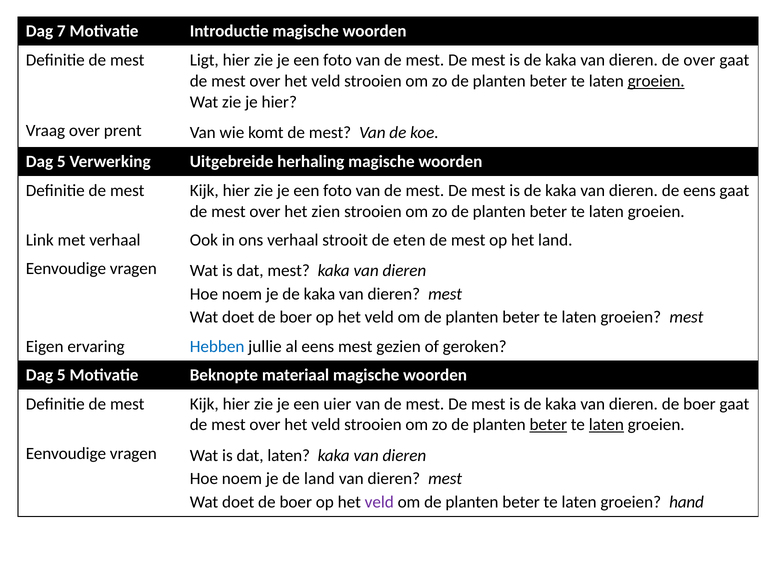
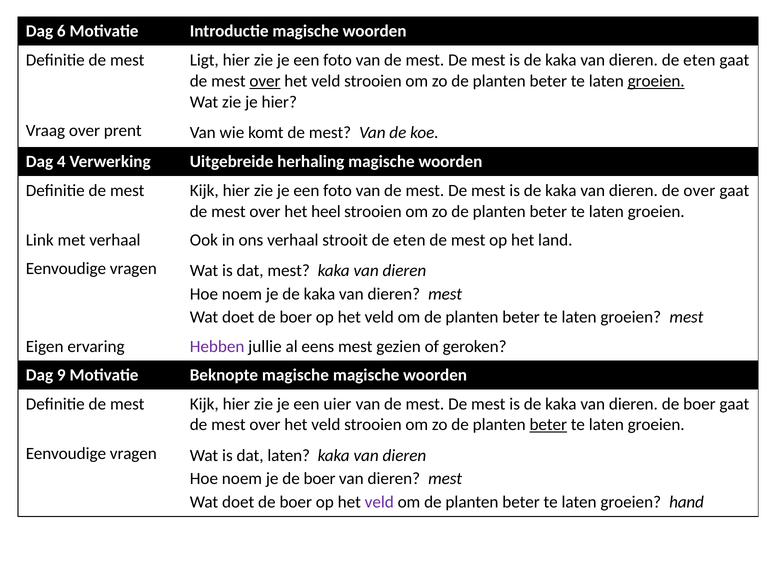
7: 7 -> 6 (61, 31)
dieren de over: over -> eten (699, 60)
over underline: none -> present (265, 81)
5: 5 -> 4 (61, 162)
de eens: eens -> over (699, 191)
zien: zien -> heel (326, 212)
Hebben colour: blue -> purple (217, 347)
5: 5 -> 9 (61, 376)
Beknopte materiaal: materiaal -> magische (295, 376)
laten underline: present -> none (606, 425)
je de land: land -> boer (320, 479)
